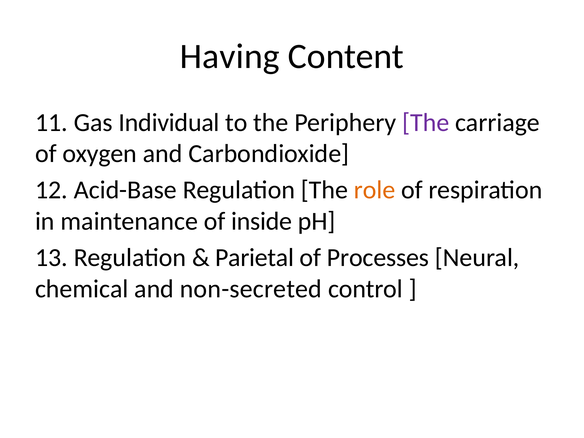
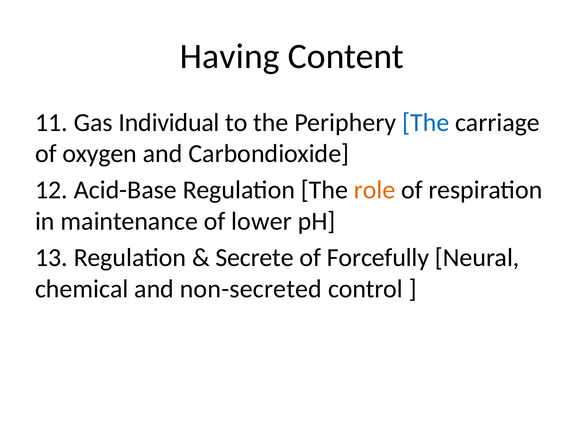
The colour: purple -> blue (426, 123)
inside: inside -> lower (262, 221)
Parietal: Parietal -> Secrete (255, 258)
Processes: Processes -> Forcefully (378, 258)
